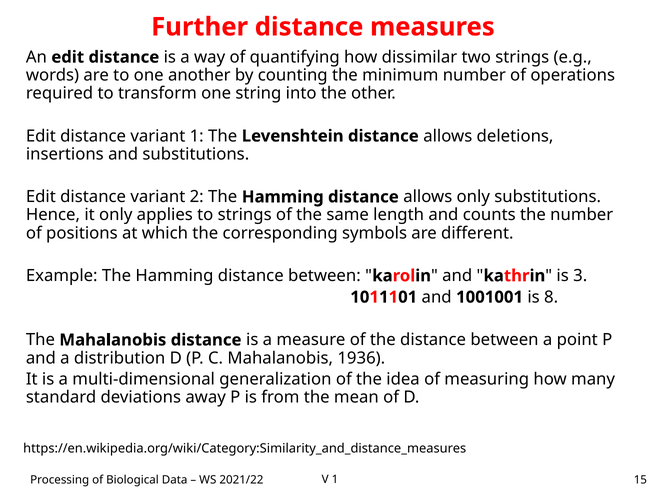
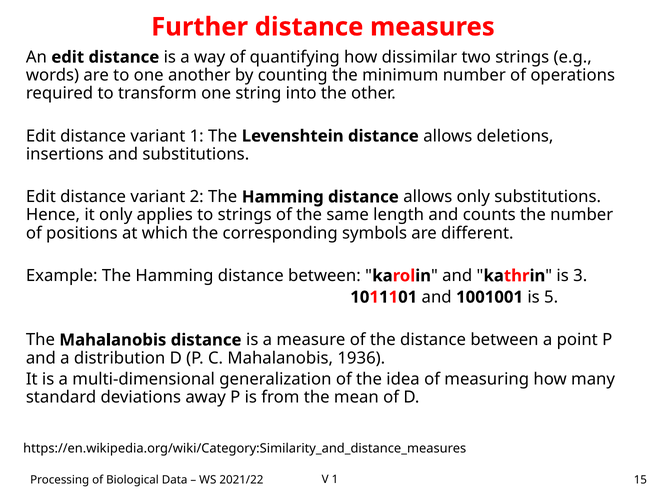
8: 8 -> 5 (551, 297)
